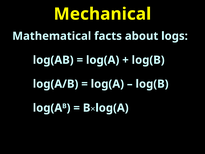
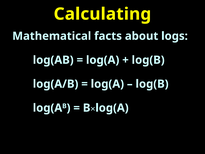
Mechanical: Mechanical -> Calculating (102, 14)
